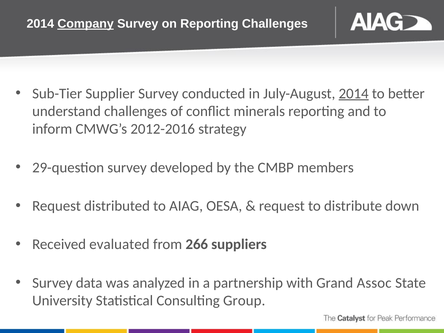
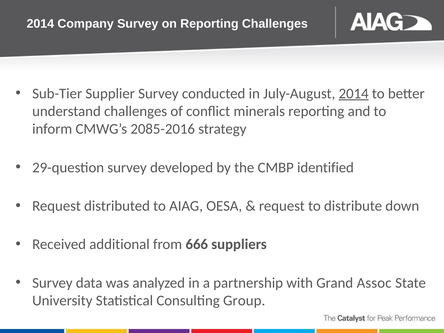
Company underline: present -> none (86, 24)
2012-2016: 2012-2016 -> 2085-2016 (163, 129)
members: members -> identified (325, 168)
evaluated: evaluated -> additional (120, 244)
266: 266 -> 666 (197, 244)
